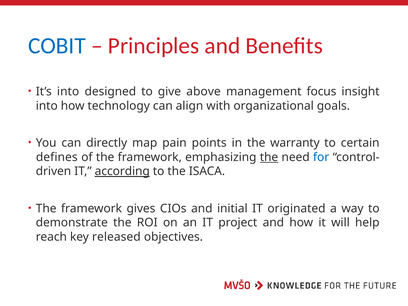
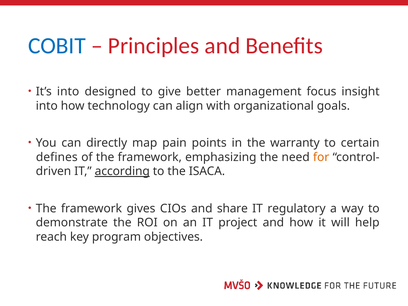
above: above -> better (204, 91)
the underline: present -> none (269, 157)
for colour: blue -> orange (321, 157)
initial: initial -> share (232, 208)
originated: originated -> regulatory (297, 208)
released: released -> program (116, 237)
